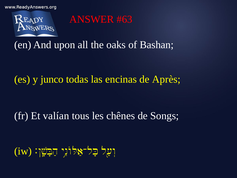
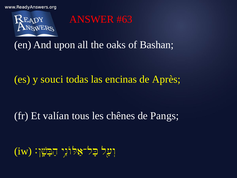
junco: junco -> souci (52, 79)
Songs: Songs -> Pangs (165, 116)
